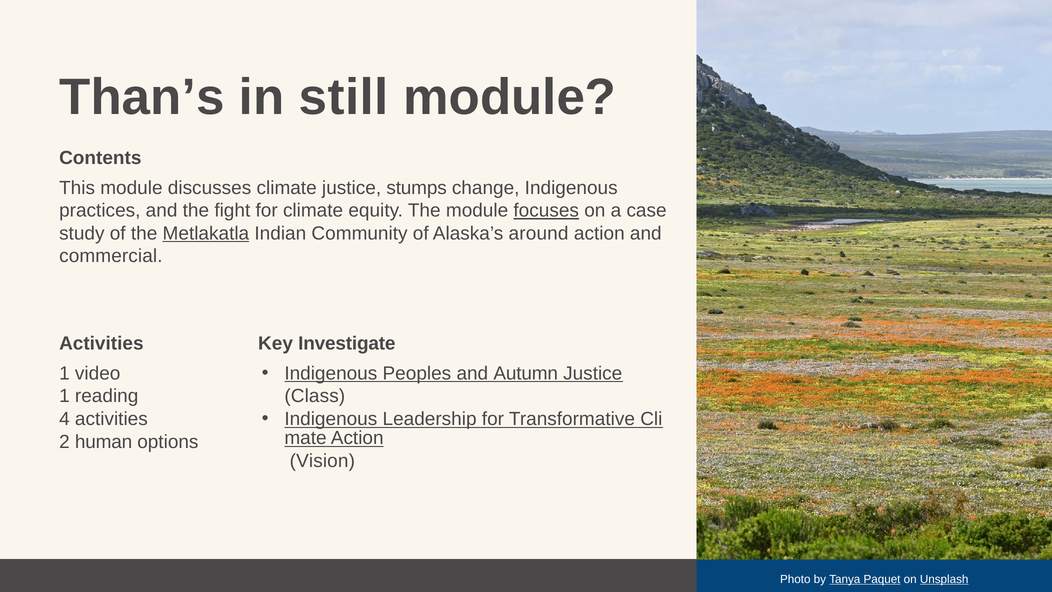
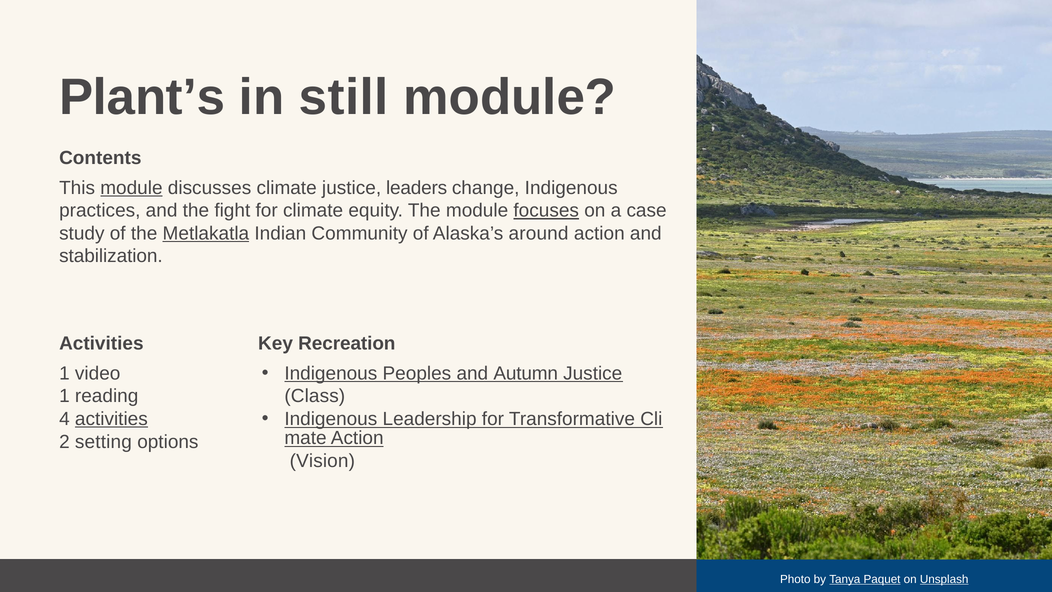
Than’s: Than’s -> Plant’s (142, 97)
module underline: none -> present (131, 188)
stumps: stumps -> leaders (417, 188)
commercial: commercial -> stabilization (111, 256)
Investigate: Investigate -> Recreation (347, 343)
activities underline: none -> present (111, 419)
human: human -> setting (103, 442)
